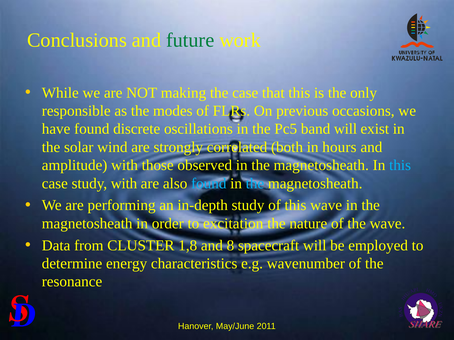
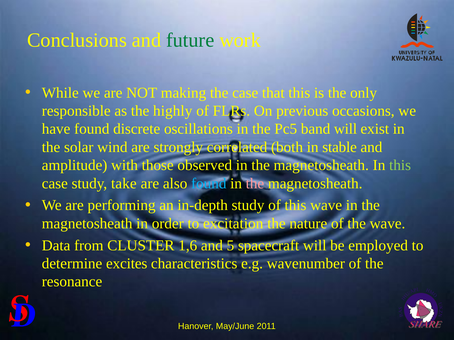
modes: modes -> highly (173, 111)
hours: hours -> stable (340, 147)
this colour: light blue -> light green (400, 166)
study with: with -> take (124, 184)
the colour: light blue -> pink (255, 184)
1,8: 1,8 -> 1,6 (188, 246)
8: 8 -> 5 (230, 246)
energy: energy -> excites (127, 264)
